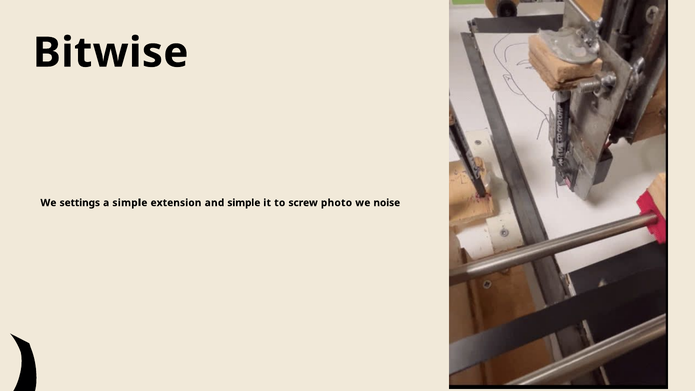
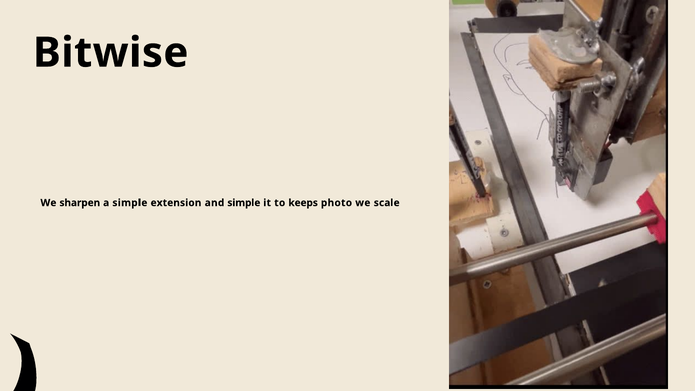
settings: settings -> sharpen (80, 203)
screw: screw -> keeps (303, 203)
noise: noise -> scale (387, 203)
